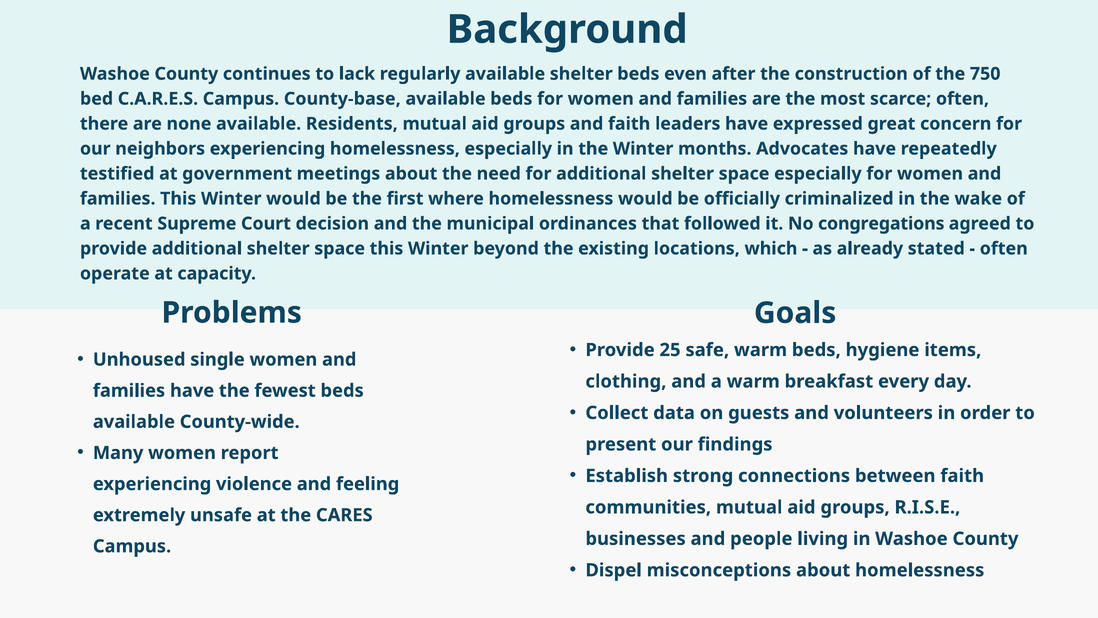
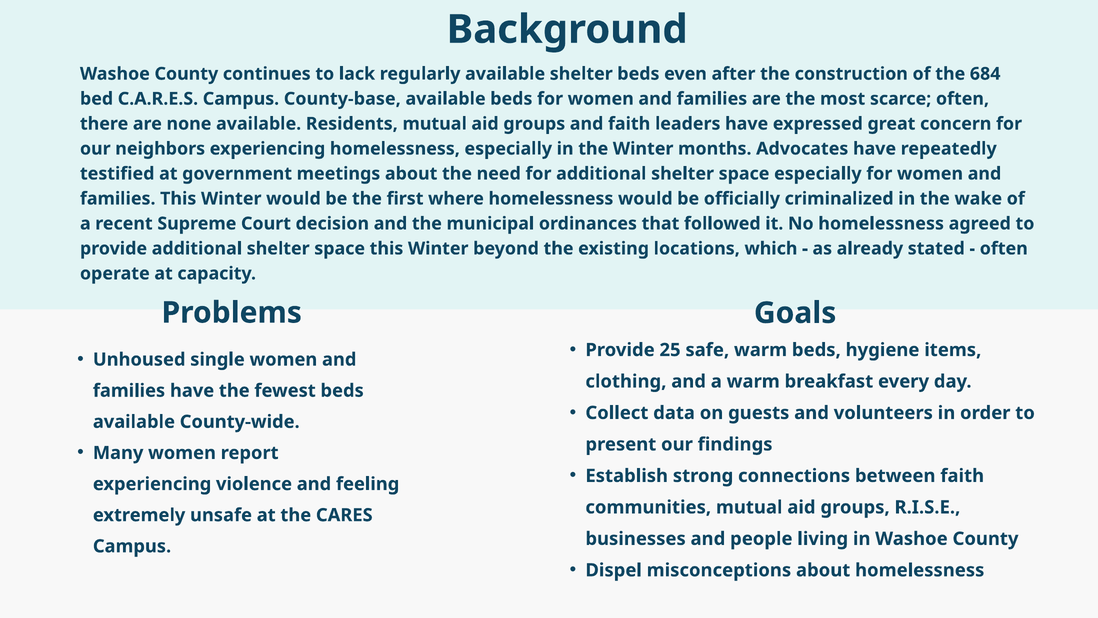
750: 750 -> 684 (985, 74)
No congregations: congregations -> homelessness (881, 223)
